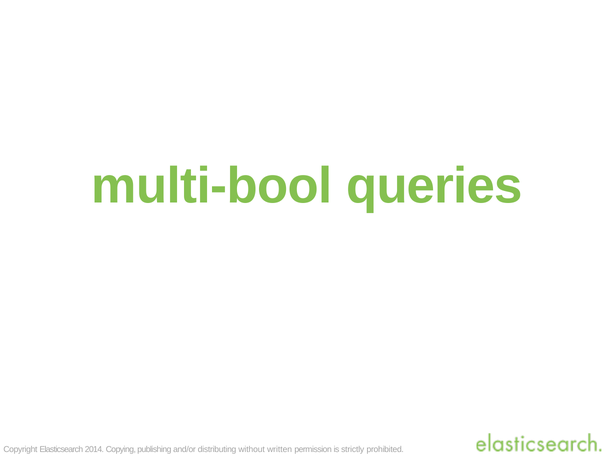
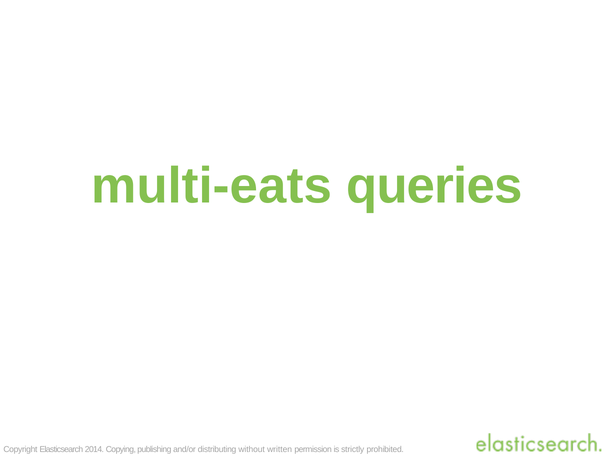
multi-bool: multi-bool -> multi-eats (212, 186)
